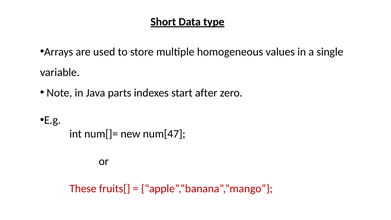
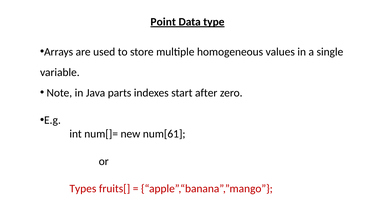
Short: Short -> Point (163, 22)
num[47: num[47 -> num[61 (164, 134)
These: These -> Types (83, 189)
